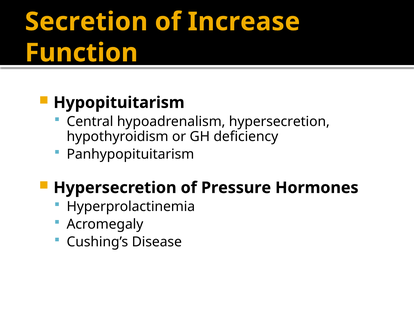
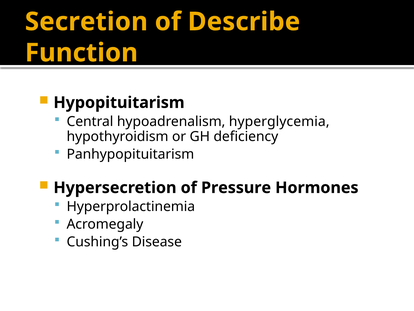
Increase: Increase -> Describe (244, 22)
hypoadrenalism hypersecretion: hypersecretion -> hyperglycemia (279, 121)
